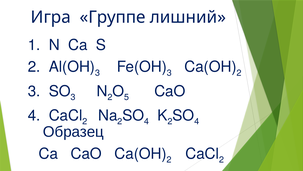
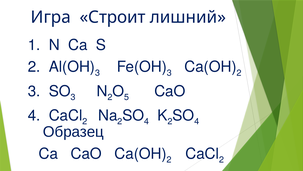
Группе: Группе -> Строит (113, 17)
